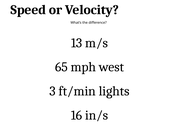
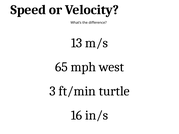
lights: lights -> turtle (114, 91)
